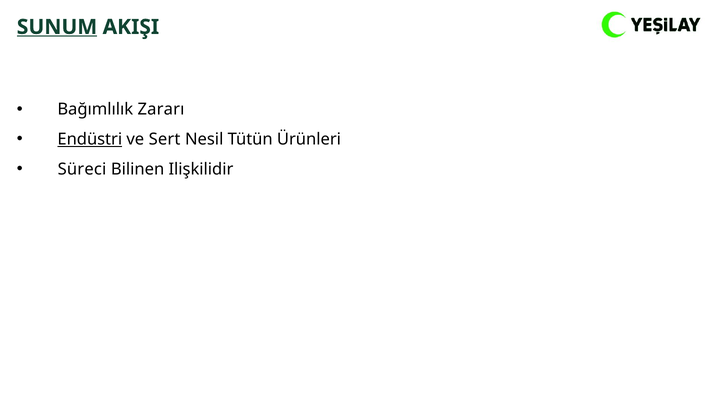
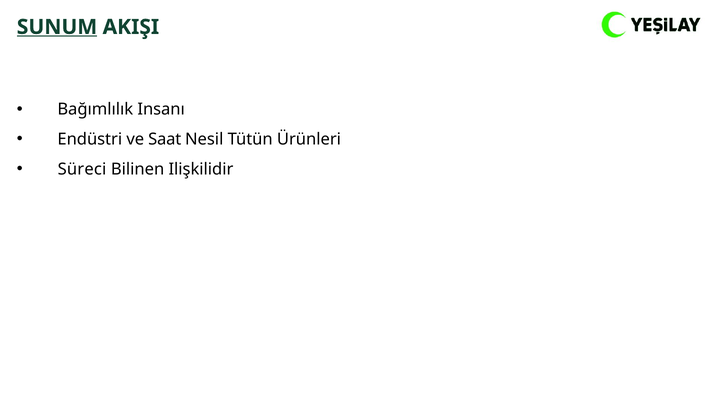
Zararı: Zararı -> Insanı (161, 109)
Endüstri underline: present -> none (90, 139)
Sert: Sert -> Saat (165, 139)
